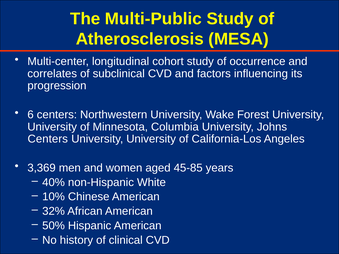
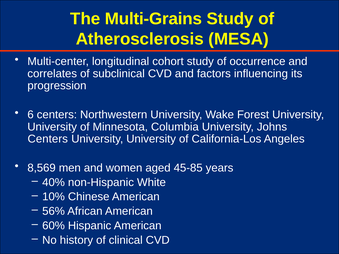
Multi-Public: Multi-Public -> Multi-Grains (153, 19)
3,369: 3,369 -> 8,569 (42, 168)
32%: 32% -> 56% (54, 211)
50%: 50% -> 60% (54, 226)
